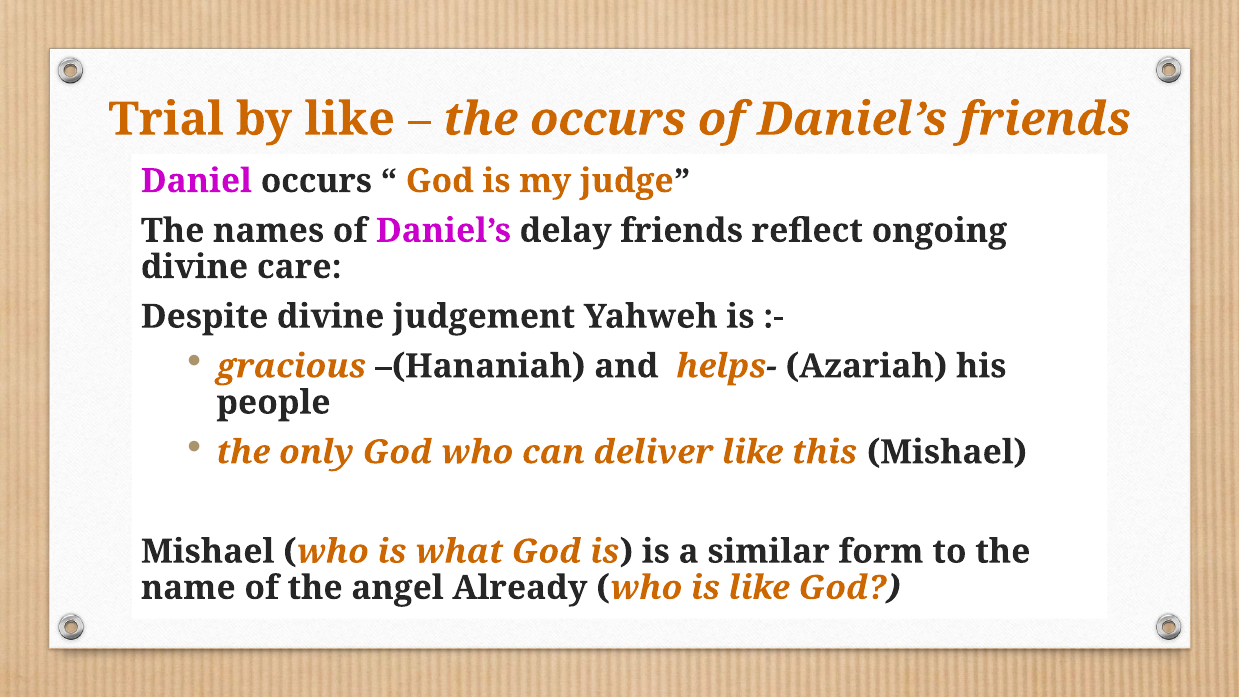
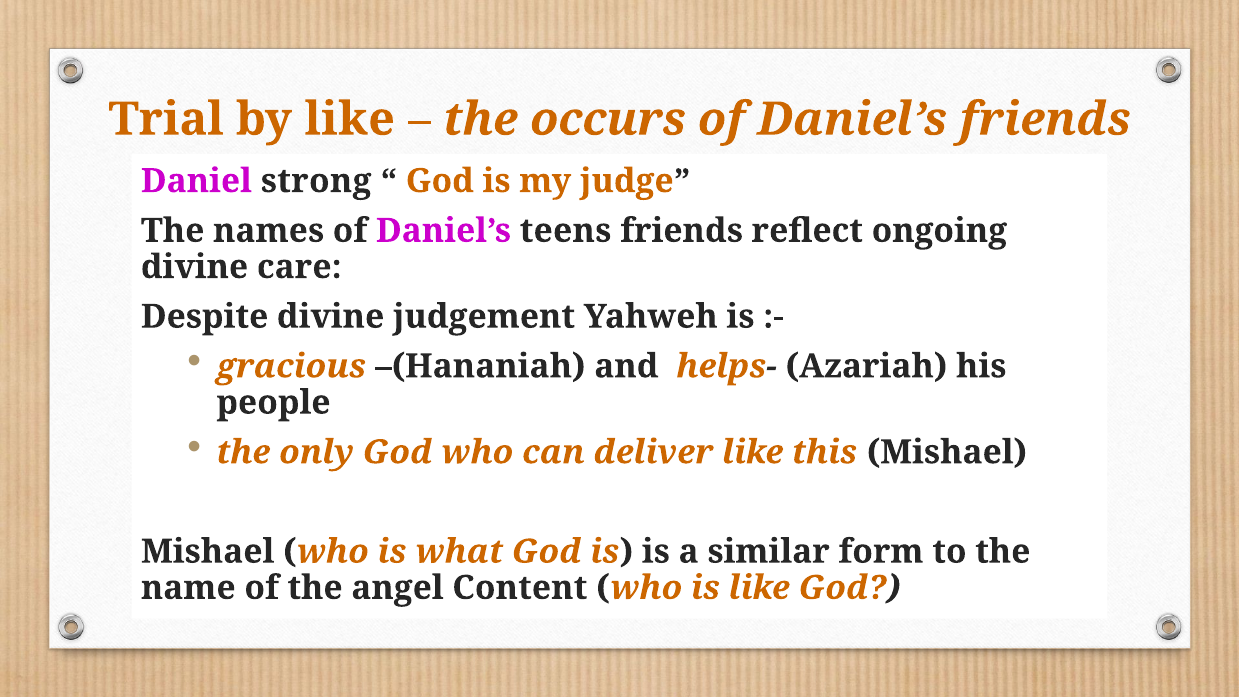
Daniel occurs: occurs -> strong (316, 181)
delay: delay -> teens (566, 231)
Already: Already -> Content (520, 588)
